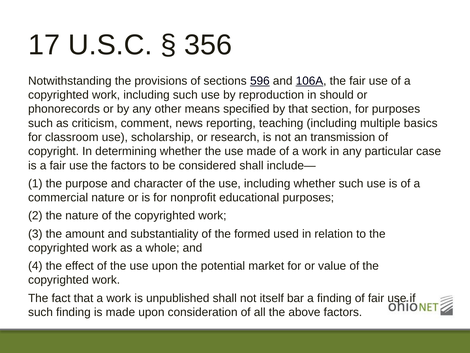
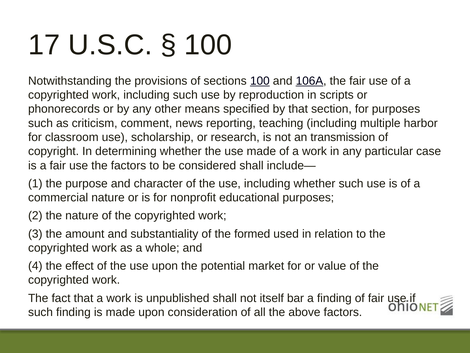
356: 356 -> 100 (208, 45)
sections 596: 596 -> 100 (260, 81)
should: should -> scripts (337, 95)
basics: basics -> harbor (421, 123)
